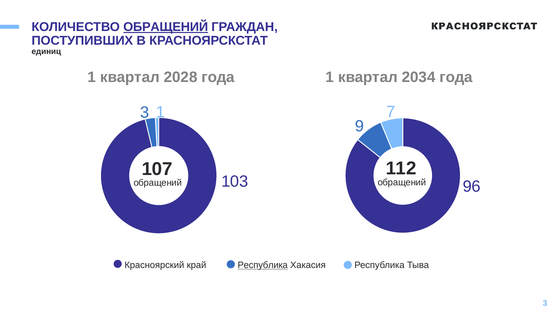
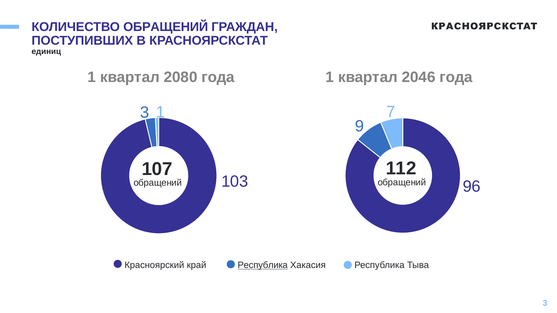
ОБРАЩЕНИЙ underline: present -> none (166, 27)
2028: 2028 -> 2080 (181, 77)
2034: 2034 -> 2046 (419, 77)
